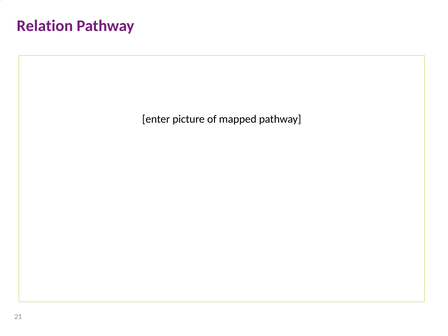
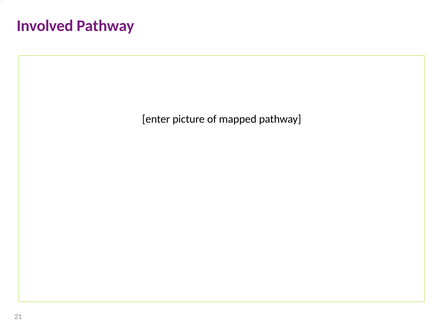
Relation: Relation -> Involved (45, 26)
